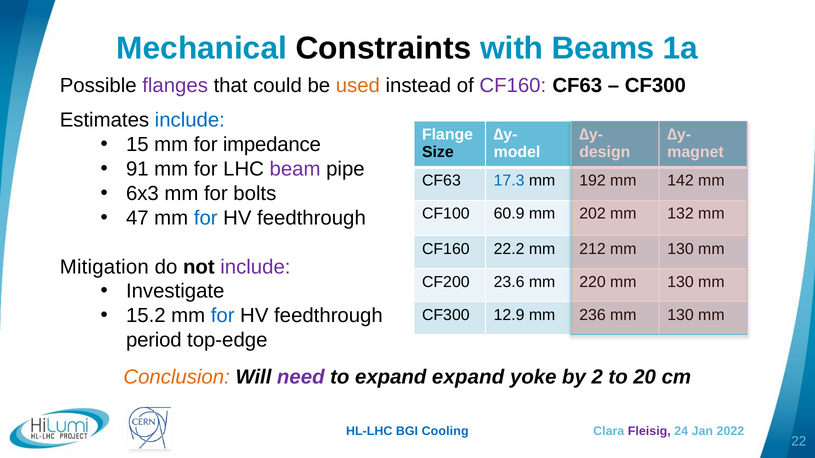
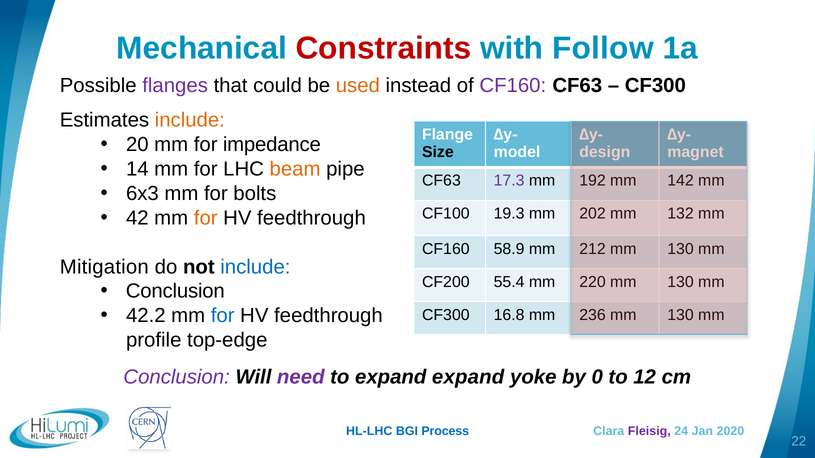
Constraints colour: black -> red (383, 48)
Beams: Beams -> Follow (603, 48)
include colour: blue -> orange (190, 120)
15: 15 -> 20 (137, 145)
91: 91 -> 14 (137, 169)
beam colour: purple -> orange (295, 169)
17.3 colour: blue -> purple (509, 181)
60.9: 60.9 -> 19.3 (509, 214)
47: 47 -> 42 (137, 218)
for colour: blue -> orange (206, 218)
22.2: 22.2 -> 58.9 (509, 249)
include colour: purple -> blue (255, 267)
23.6: 23.6 -> 55.4 (509, 282)
Investigate: Investigate -> Conclusion (175, 292)
15.2: 15.2 -> 42.2 (146, 316)
12.9: 12.9 -> 16.8 (509, 315)
period: period -> profile (154, 340)
Conclusion colour: orange -> purple (177, 378)
2: 2 -> 0 (597, 378)
20: 20 -> 12 (645, 378)
Cooling: Cooling -> Process (445, 432)
2022: 2022 -> 2020 (730, 432)
